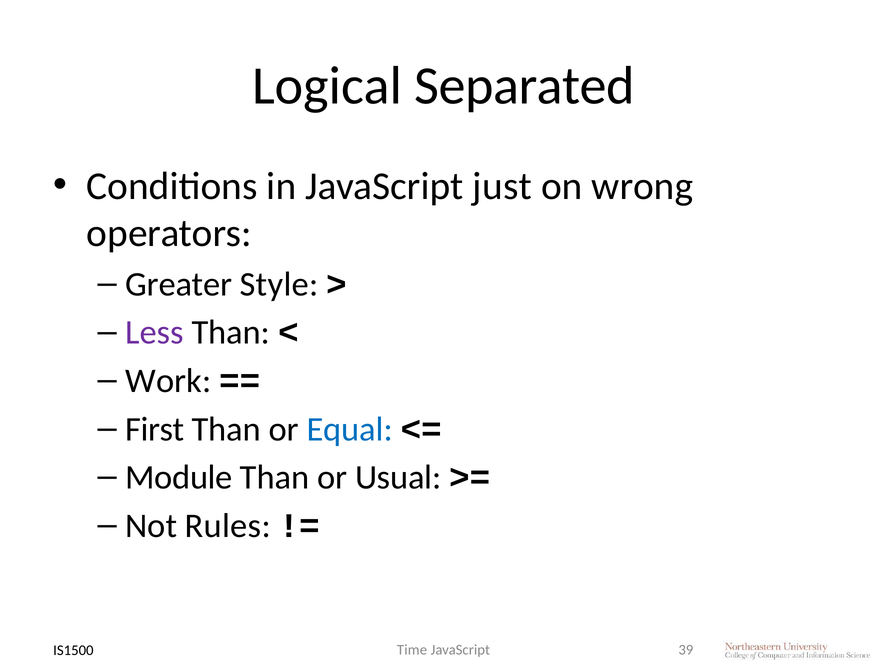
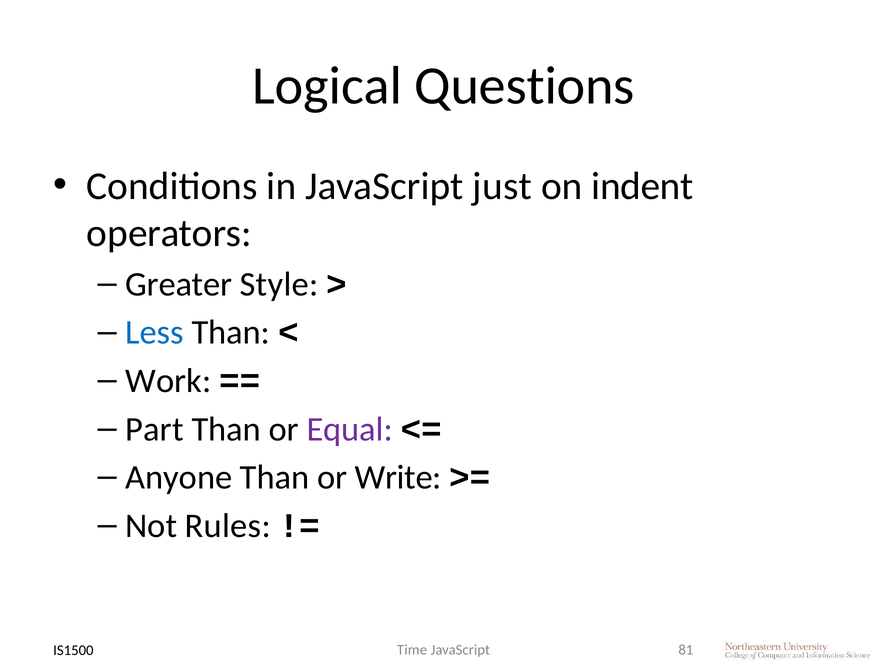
Separated: Separated -> Questions (524, 86)
wrong: wrong -> indent (642, 186)
Less colour: purple -> blue (155, 333)
First: First -> Part (154, 429)
Equal colour: blue -> purple (350, 429)
Module: Module -> Anyone (179, 478)
Usual: Usual -> Write (398, 478)
39: 39 -> 81 (686, 650)
